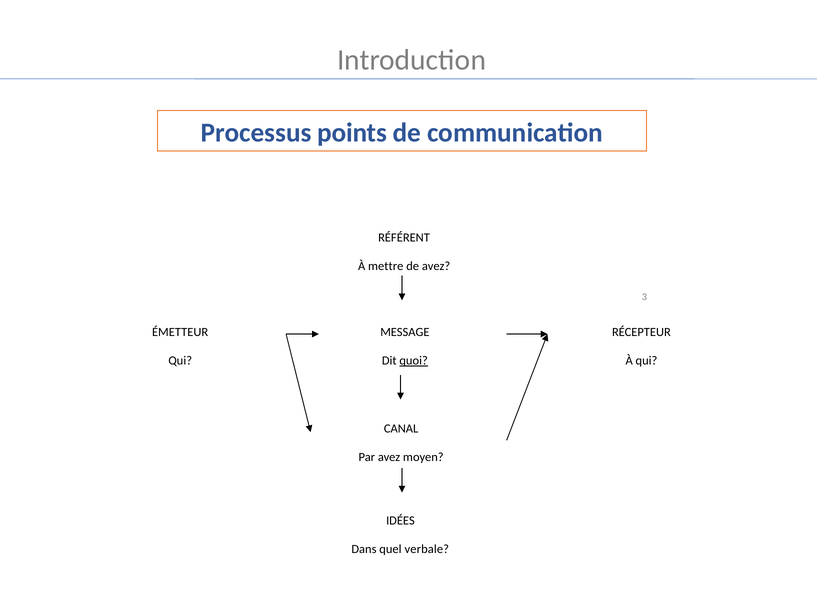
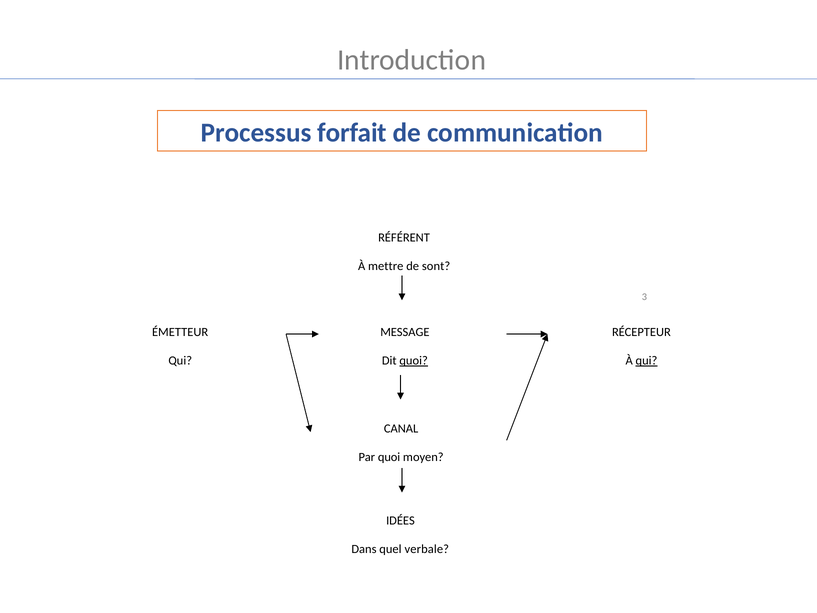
points: points -> forfait (352, 133)
de avez: avez -> sont (436, 266)
qui underline: none -> present (646, 360)
Par avez: avez -> quoi (389, 457)
